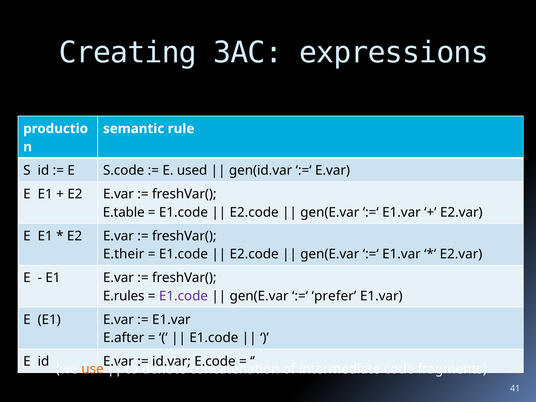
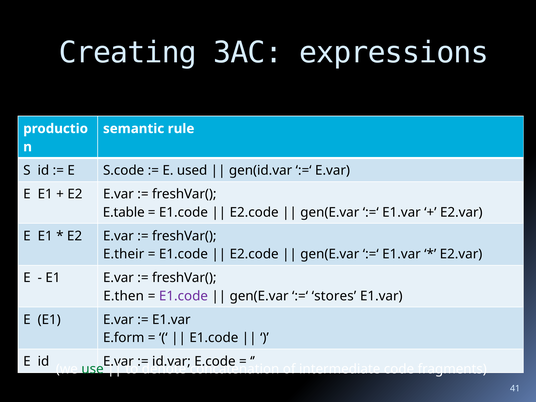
E.rules: E.rules -> E.then (124, 296)
prefer: prefer -> stores (334, 296)
E.after: E.after -> E.form (124, 338)
use colour: orange -> green (93, 369)
